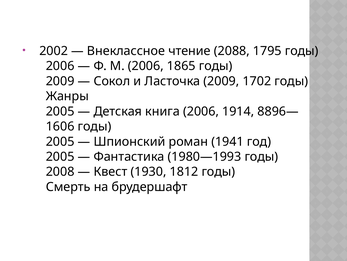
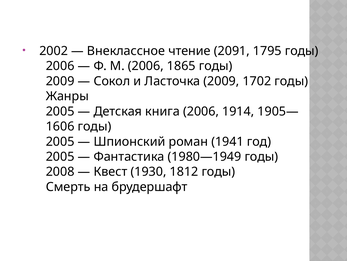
2088: 2088 -> 2091 (232, 51)
8896—: 8896— -> 1905— (278, 111)
1980—1993: 1980—1993 -> 1980—1949 (205, 156)
